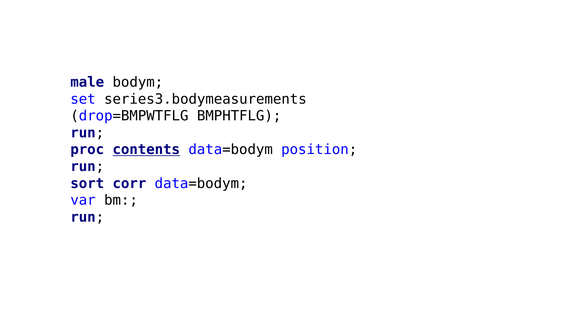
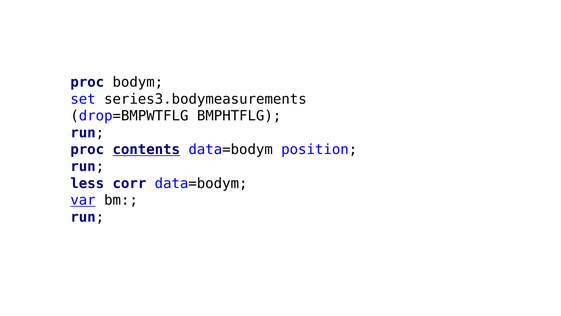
male: male -> proc (87, 82)
sort: sort -> less (87, 183)
var underline: none -> present (83, 200)
